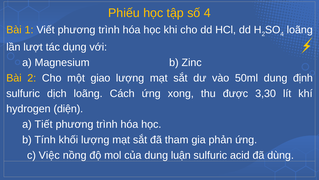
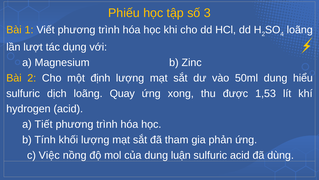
số 4: 4 -> 3 (207, 13)
giao: giao -> định (100, 78)
định: định -> hiểu (303, 78)
Cách: Cách -> Quay (122, 93)
3,30: 3,30 -> 1,53 (266, 93)
hydrogen diện: diện -> acid (68, 109)
